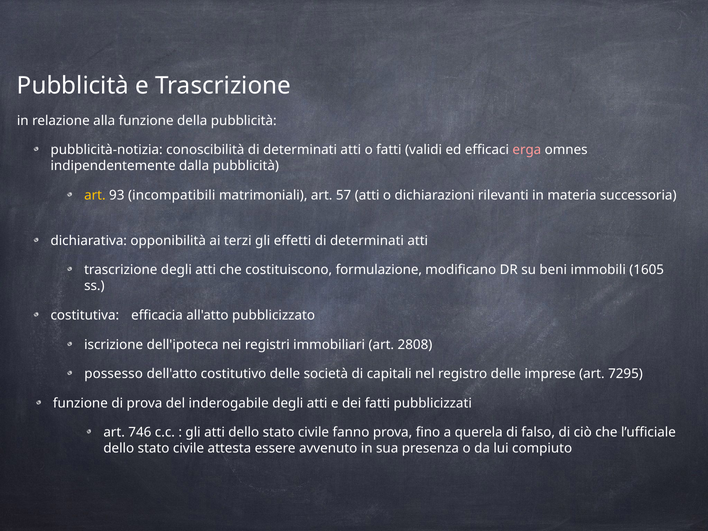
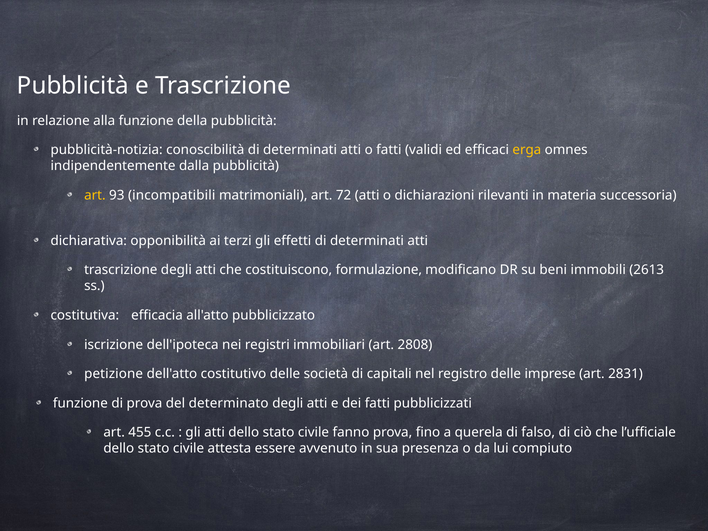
erga colour: pink -> yellow (527, 150)
57: 57 -> 72 (344, 195)
1605: 1605 -> 2613 (647, 270)
possesso: possesso -> petizione (114, 374)
7295: 7295 -> 2831 (626, 374)
inderogabile: inderogabile -> determinato (229, 403)
746: 746 -> 455 (140, 432)
